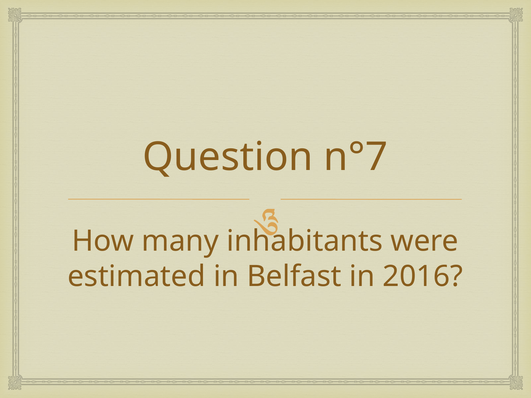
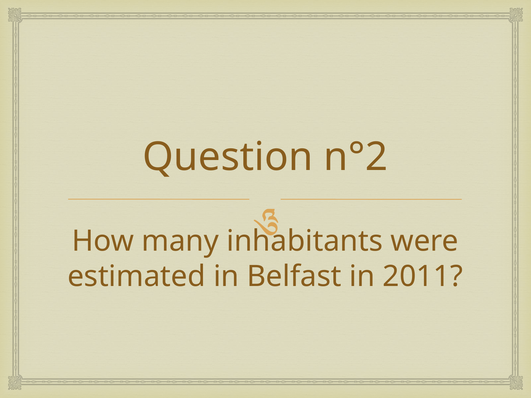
n°7: n°7 -> n°2 (356, 157)
2016: 2016 -> 2011 (423, 277)
